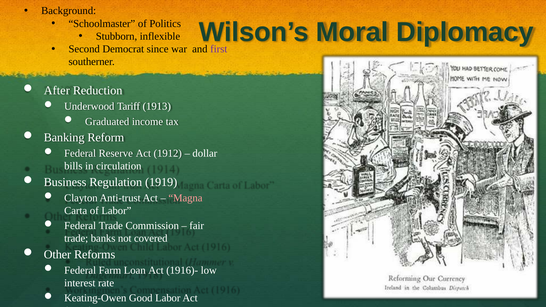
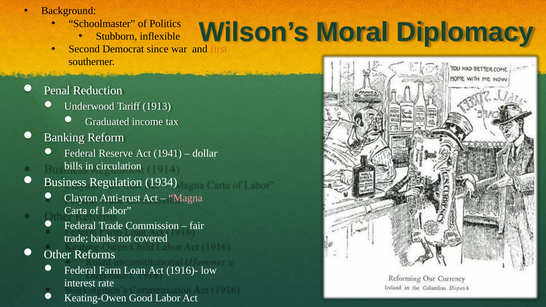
first colour: purple -> orange (219, 49)
After: After -> Penal (57, 91)
1912: 1912 -> 1941 (168, 153)
1919: 1919 -> 1934 (161, 182)
